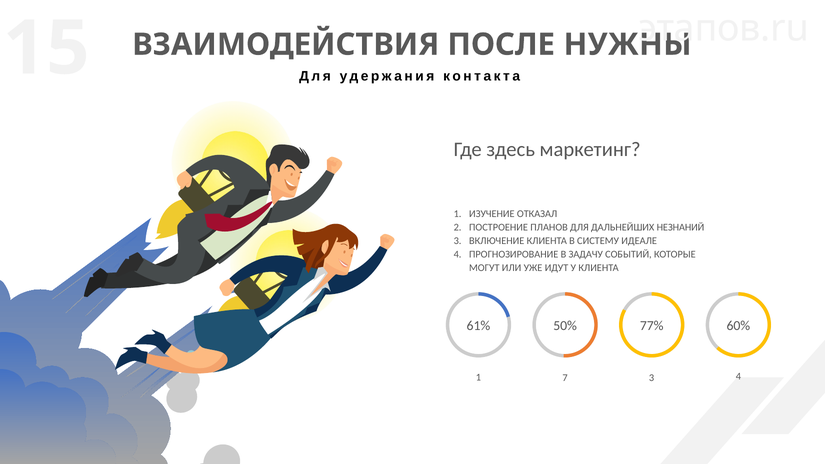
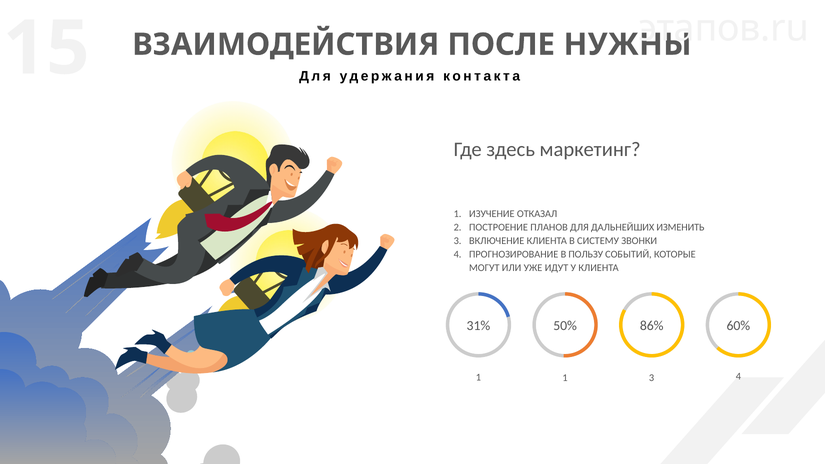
НЕЗНАНИЙ: НЕЗНАНИЙ -> ИЗМЕНИТЬ (681, 227)
ИДЕАЛЕ: ИДЕАЛЕ -> ЗВОНКИ (639, 241)
ЗАДАЧУ: ЗАДАЧУ -> ПОЛЬЗУ (586, 255)
61%: 61% -> 31% (478, 326)
77%: 77% -> 86% (652, 326)
1 7: 7 -> 1 (565, 378)
